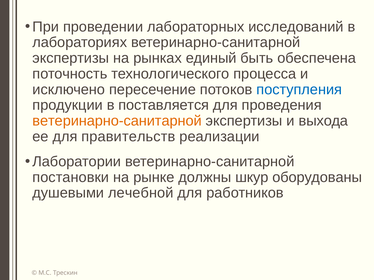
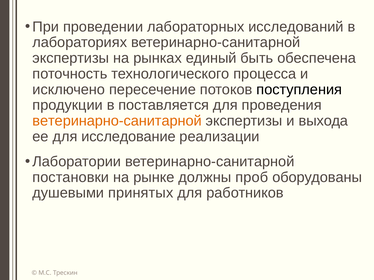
поступления colour: blue -> black (299, 90)
правительств: правительств -> исследование (129, 137)
шкур: шкур -> проб (252, 178)
лечебной: лечебной -> принятых (141, 193)
